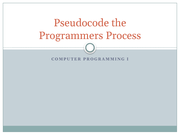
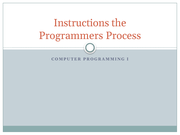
Pseudocode: Pseudocode -> Instructions (81, 23)
